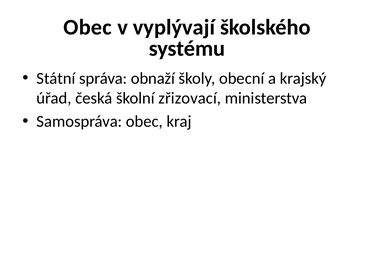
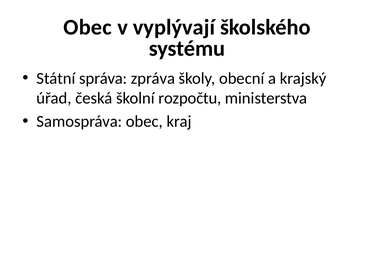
obnaží: obnaží -> zpráva (153, 78)
zřizovací: zřizovací -> rozpočtu (190, 98)
